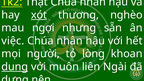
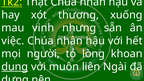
xót underline: present -> none (39, 15)
nghèo: nghèo -> xuống (126, 15)
ngợi: ngợi -> vinh (43, 28)
